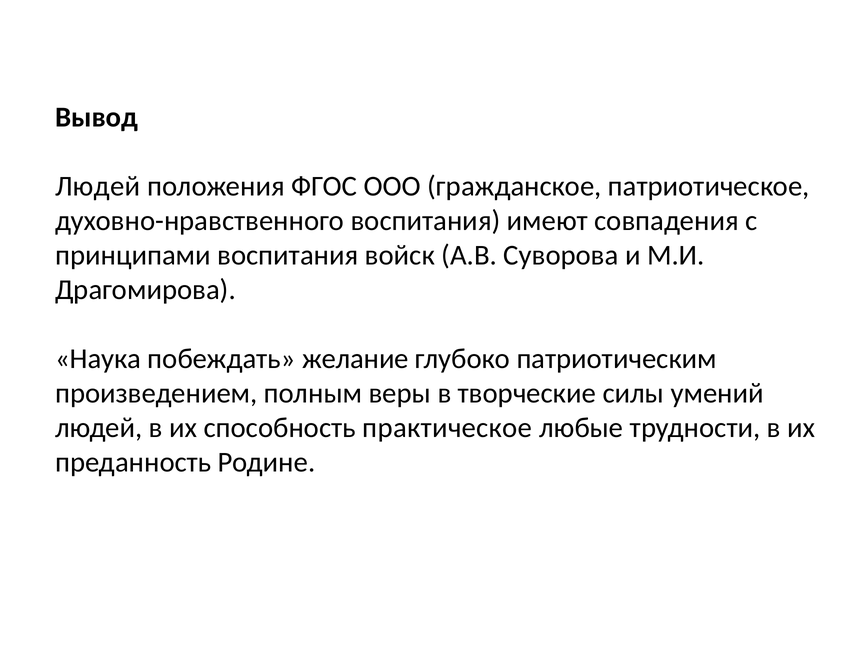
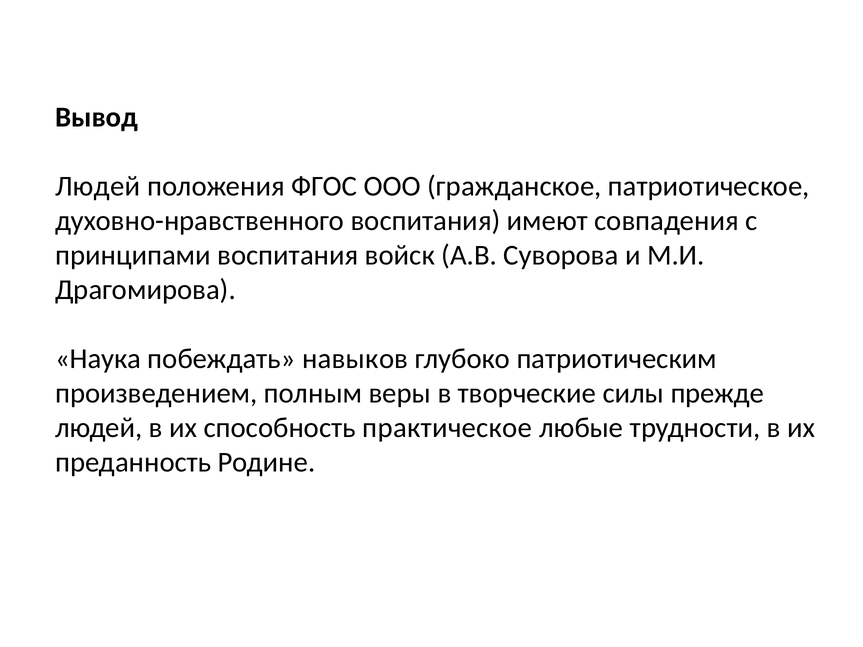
желание: желание -> навыков (355, 359)
умений: умений -> прежде (717, 393)
